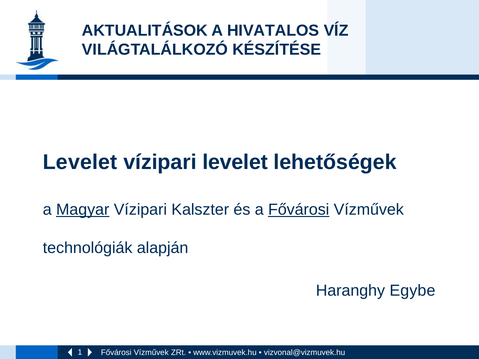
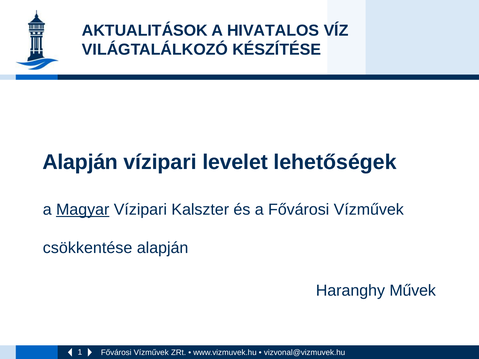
Levelet: Levelet -> Alapján (80, 162)
Fővárosi underline: present -> none (299, 210)
technológiák: technológiák -> csökkentése (88, 248)
Egybe: Egybe -> Művek (413, 291)
